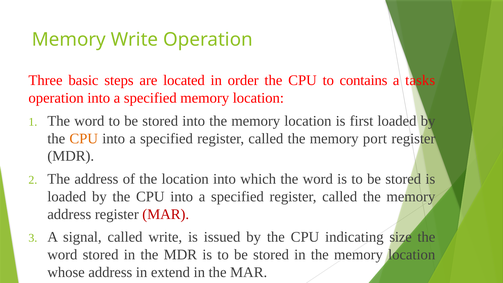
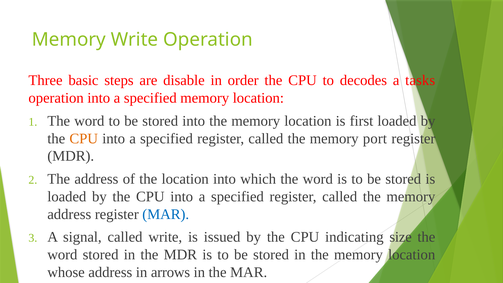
located: located -> disable (184, 80)
contains: contains -> decodes (363, 80)
MAR colour: red -> blue (166, 214)
extend: extend -> arrows (171, 272)
